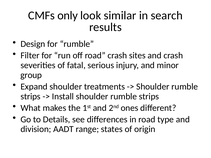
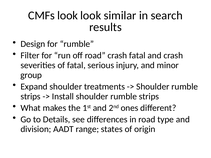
CMFs only: only -> look (68, 16)
crash sites: sites -> fatal (137, 56)
